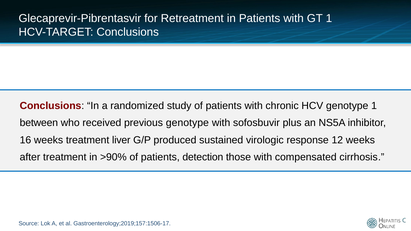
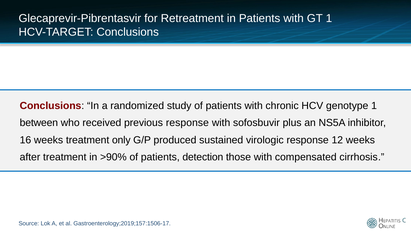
previous genotype: genotype -> response (187, 123)
liver: liver -> only (121, 140)
